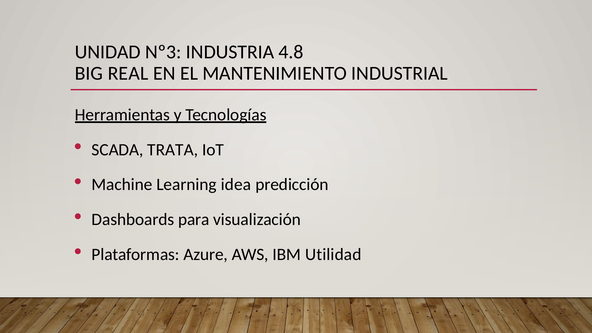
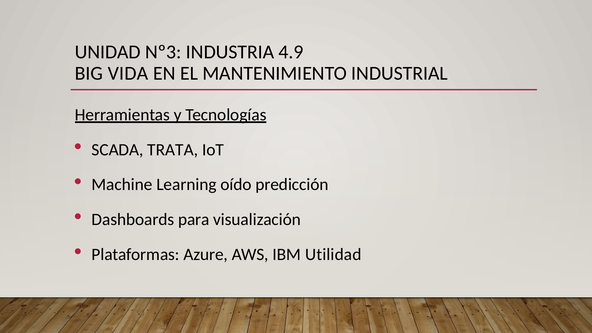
4.8: 4.8 -> 4.9 (291, 52)
REAL: REAL -> VIDA (128, 73)
idea: idea -> oído (236, 185)
